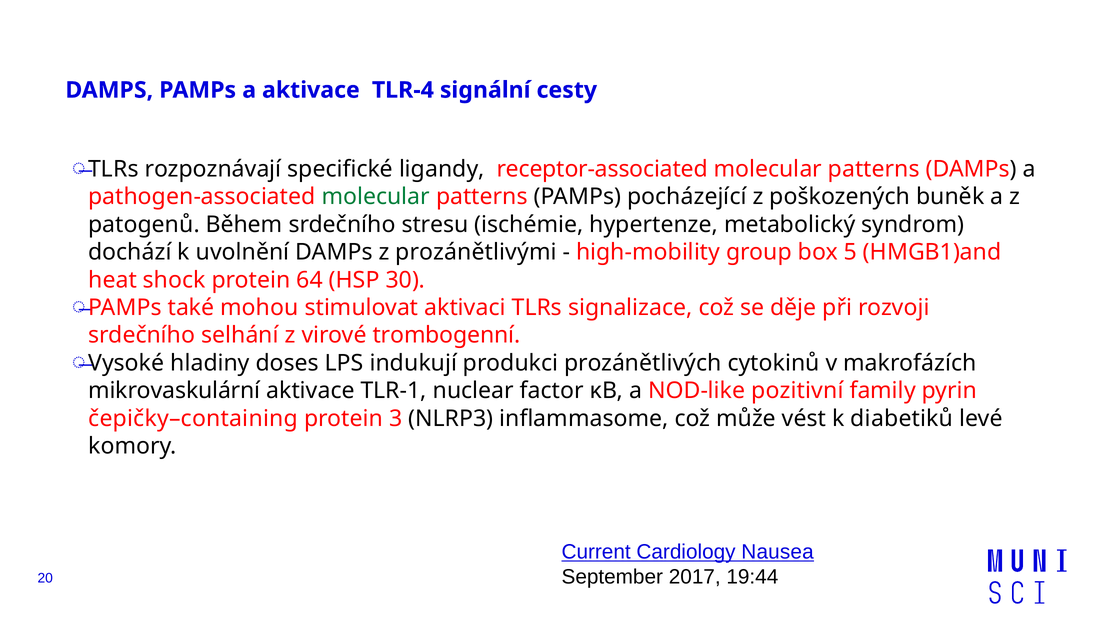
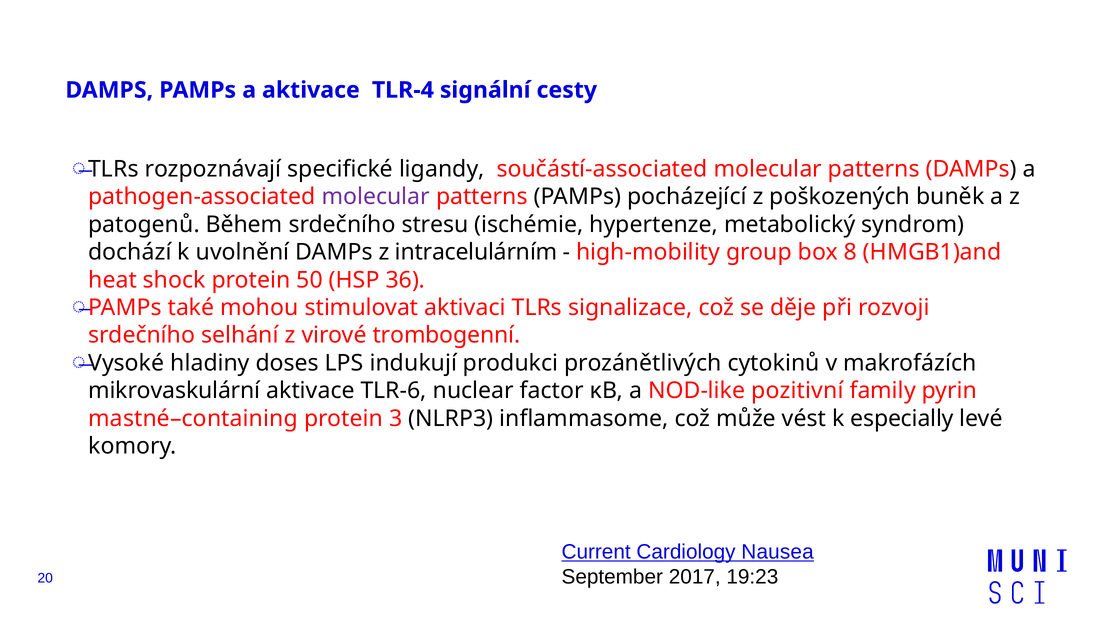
receptor-associated: receptor-associated -> součástí-associated (602, 169)
molecular colour: green -> purple (376, 197)
prozánětlivými: prozánětlivými -> intracelulárním (476, 252)
5: 5 -> 8 (850, 252)
64: 64 -> 50 (310, 280)
30: 30 -> 36 (405, 280)
TLR-1: TLR-1 -> TLR-6 (394, 391)
čepičky–containing: čepičky–containing -> mastné–containing (193, 418)
diabetiků: diabetiků -> especially (902, 418)
19:44: 19:44 -> 19:23 (752, 576)
